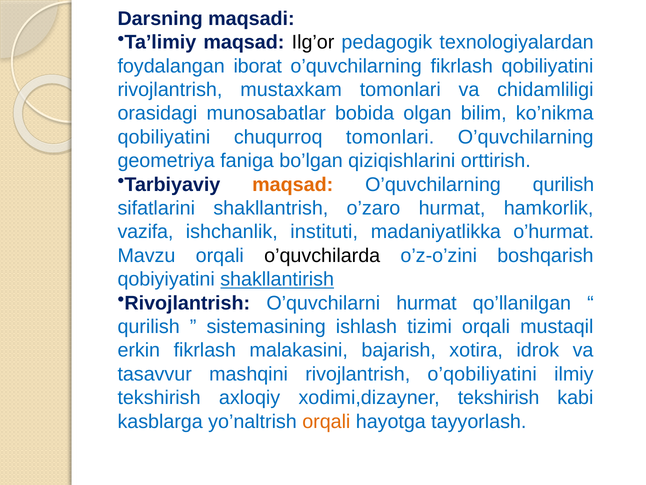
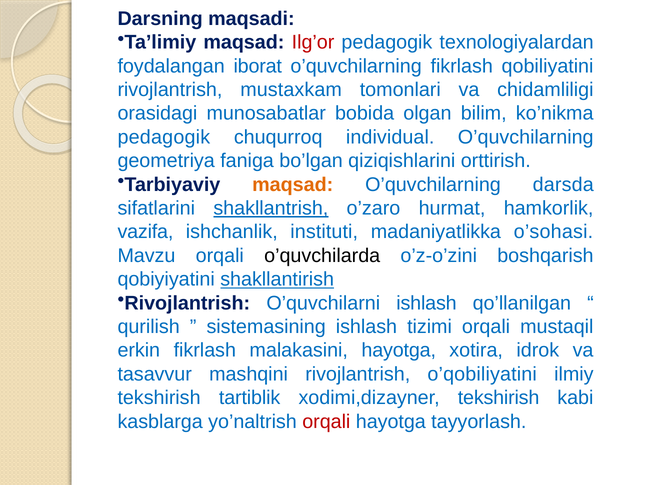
Ilg’or colour: black -> red (313, 42)
qobiliyatini: qobiliyatini -> pedagogik (164, 137)
chuqurroq tomonlari: tomonlari -> individual (390, 137)
O’quvchilarning qurilish: qurilish -> darsda (563, 184)
shakllantrish underline: none -> present (271, 208)
o’hurmat: o’hurmat -> o’sohasi (553, 232)
O’quvchilarni hurmat: hurmat -> ishlash (426, 303)
malakasini bajarish: bajarish -> hayotga (399, 350)
axloqiy: axloqiy -> tartiblik (250, 397)
orqali colour: orange -> red (326, 421)
